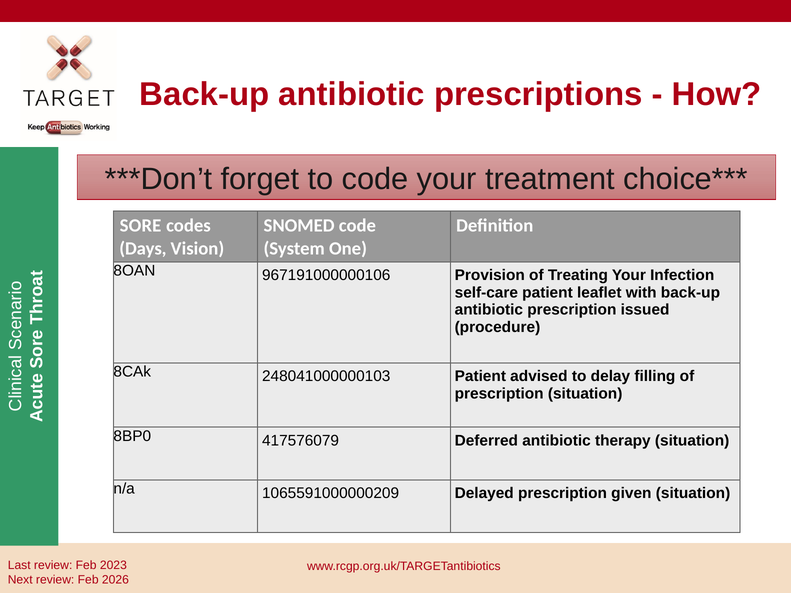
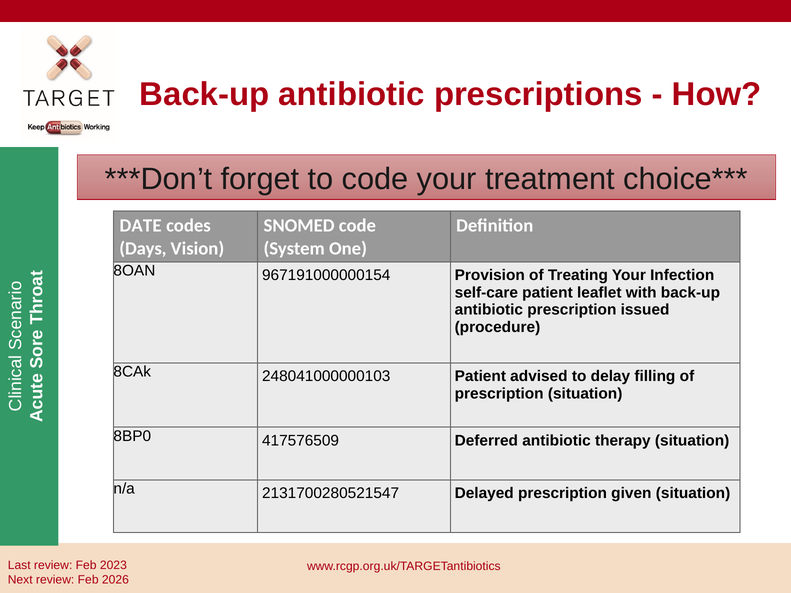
SORE: SORE -> DATE (141, 226)
967191000000106: 967191000000106 -> 967191000000154 (326, 275)
417576079: 417576079 -> 417576509 (301, 441)
1065591000000209: 1065591000000209 -> 2131700280521547 (331, 493)
